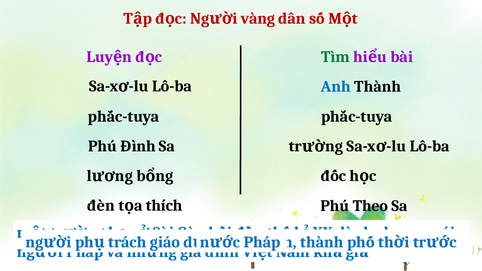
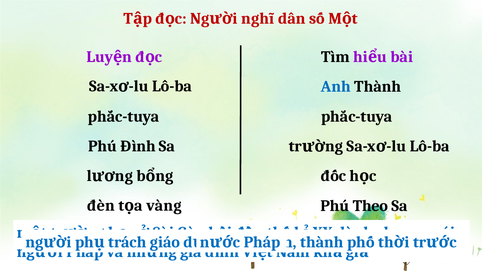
vàng: vàng -> nghĩ (258, 18)
Tìm colour: green -> black (335, 57)
thích: thích -> vàng (164, 206)
